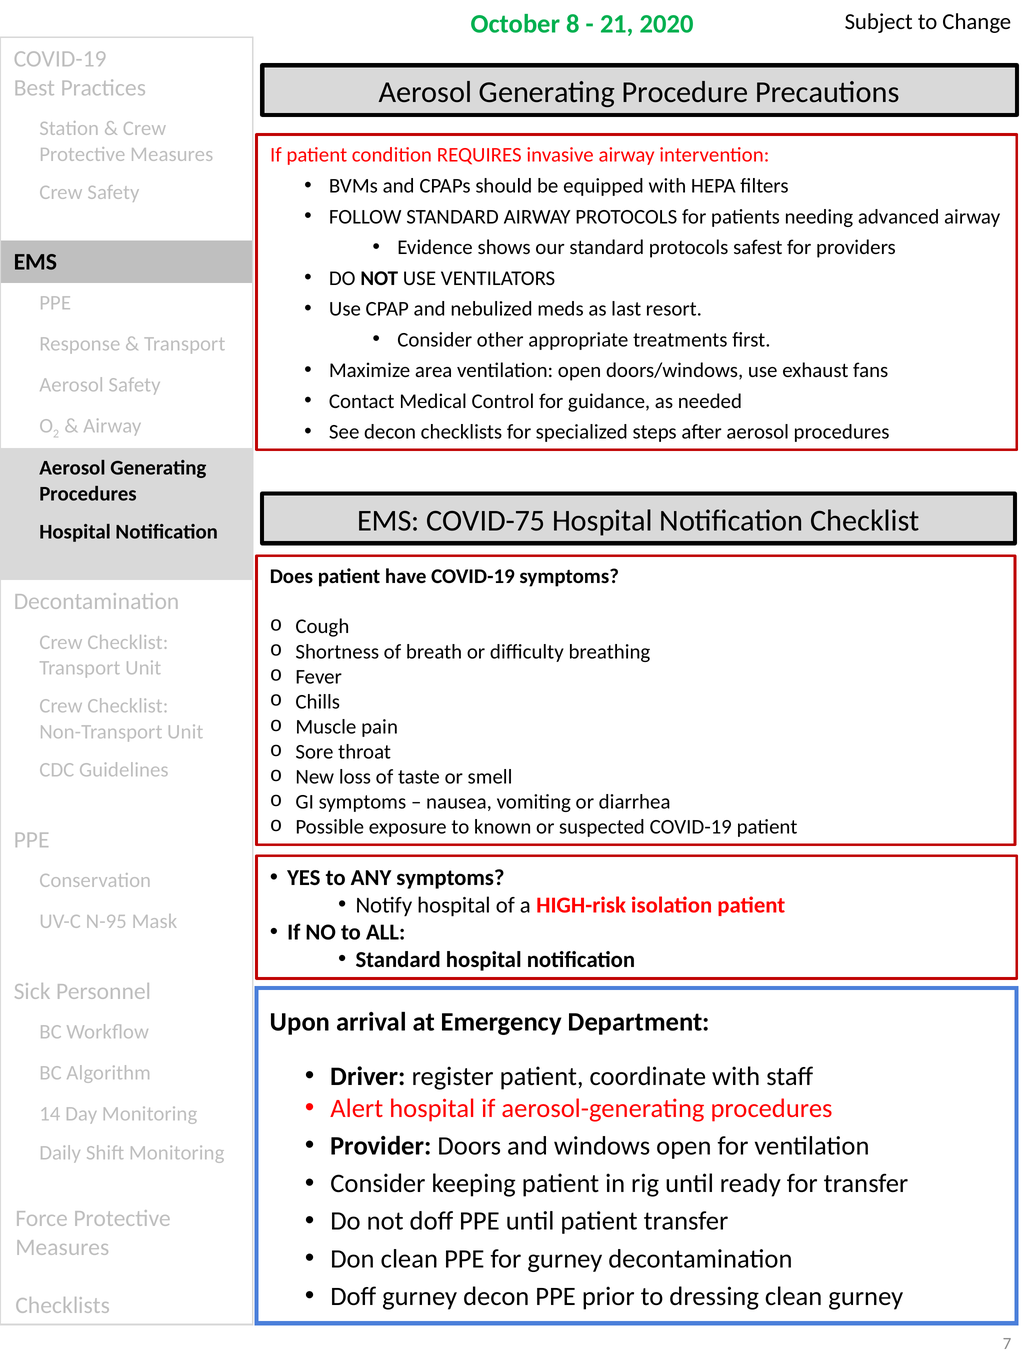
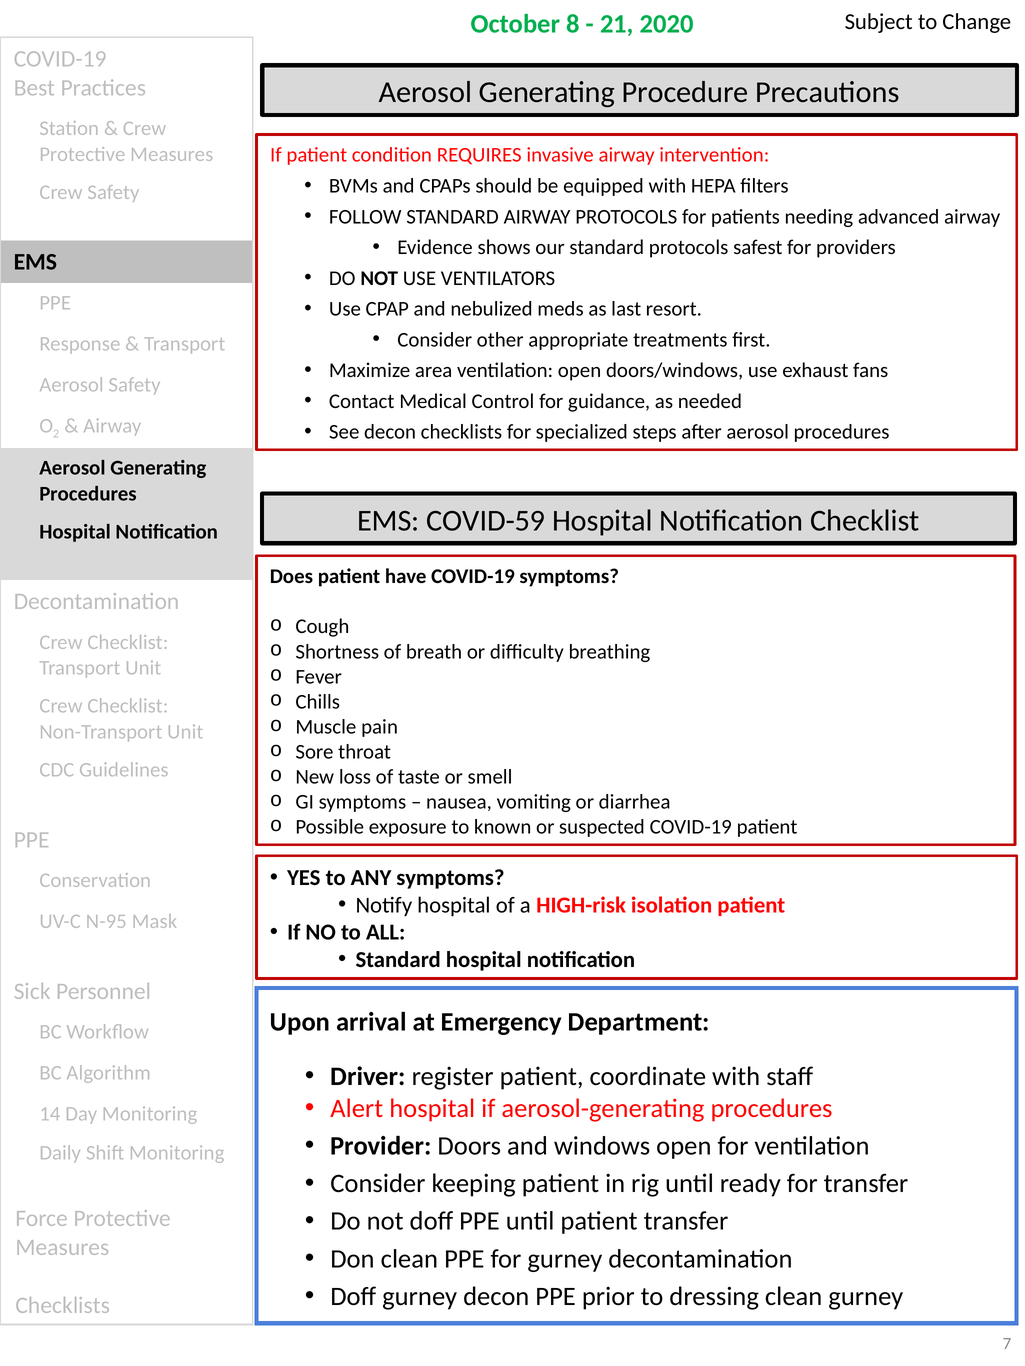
COVID-75: COVID-75 -> COVID-59 (486, 521)
